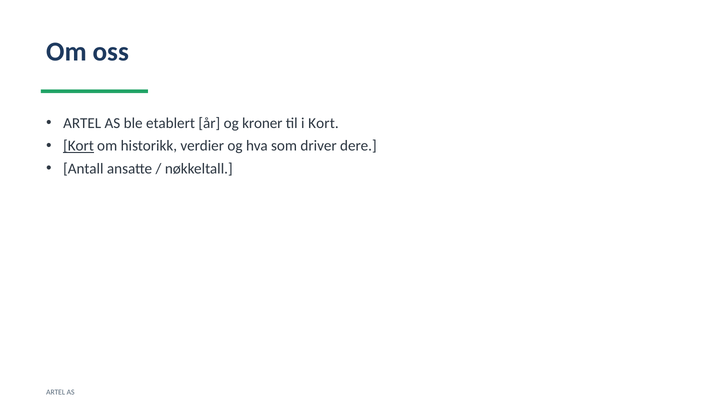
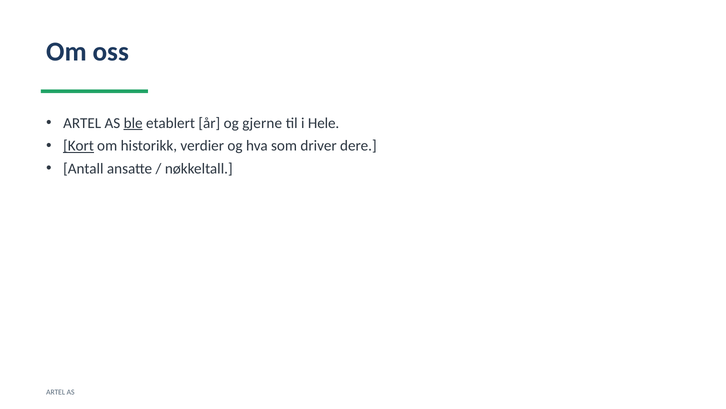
ble underline: none -> present (133, 123)
kroner: kroner -> gjerne (262, 123)
i Kort: Kort -> Hele (324, 123)
